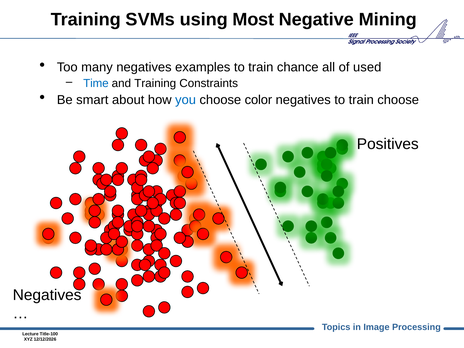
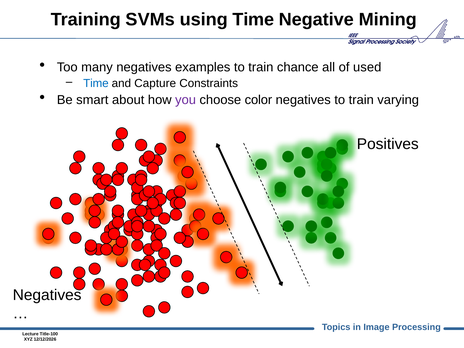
using Most: Most -> Time (253, 19)
and Training: Training -> Capture (155, 83)
you colour: blue -> purple (186, 100)
train choose: choose -> varying (398, 100)
